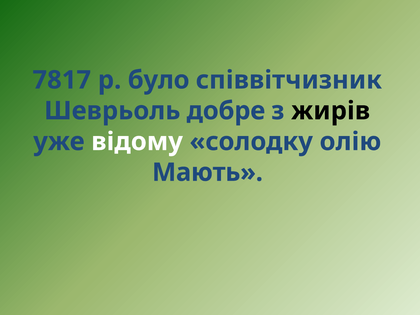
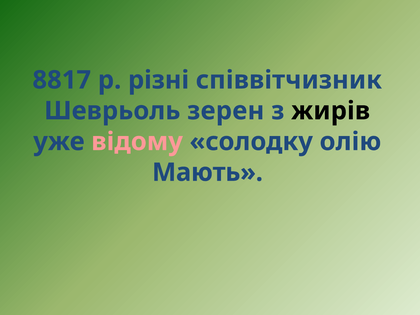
7817: 7817 -> 8817 (62, 80)
було: було -> різні (159, 80)
добре: добре -> зерен (226, 111)
відому colour: white -> pink (137, 142)
